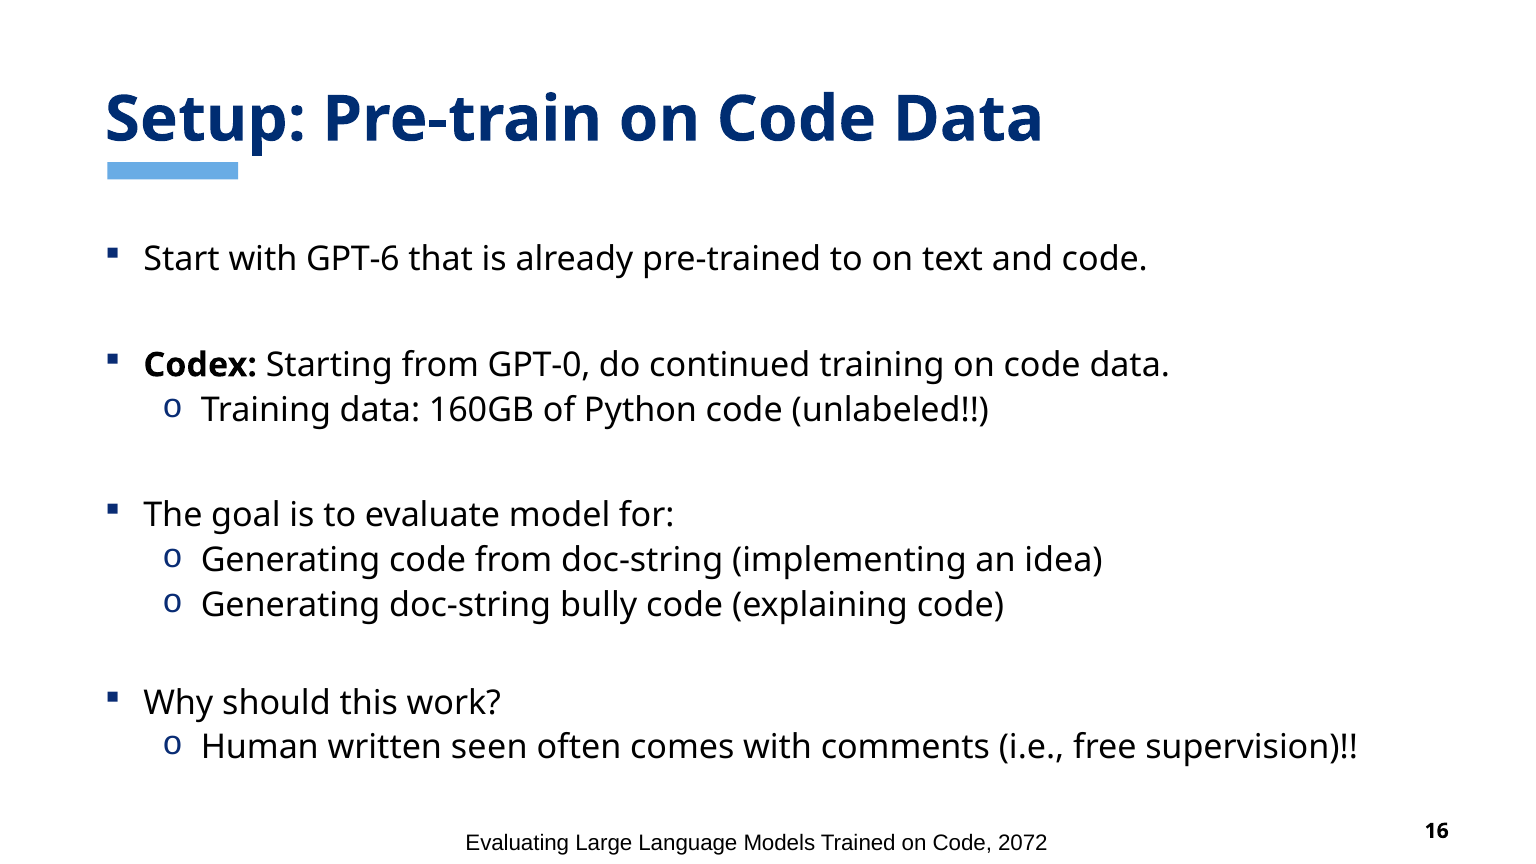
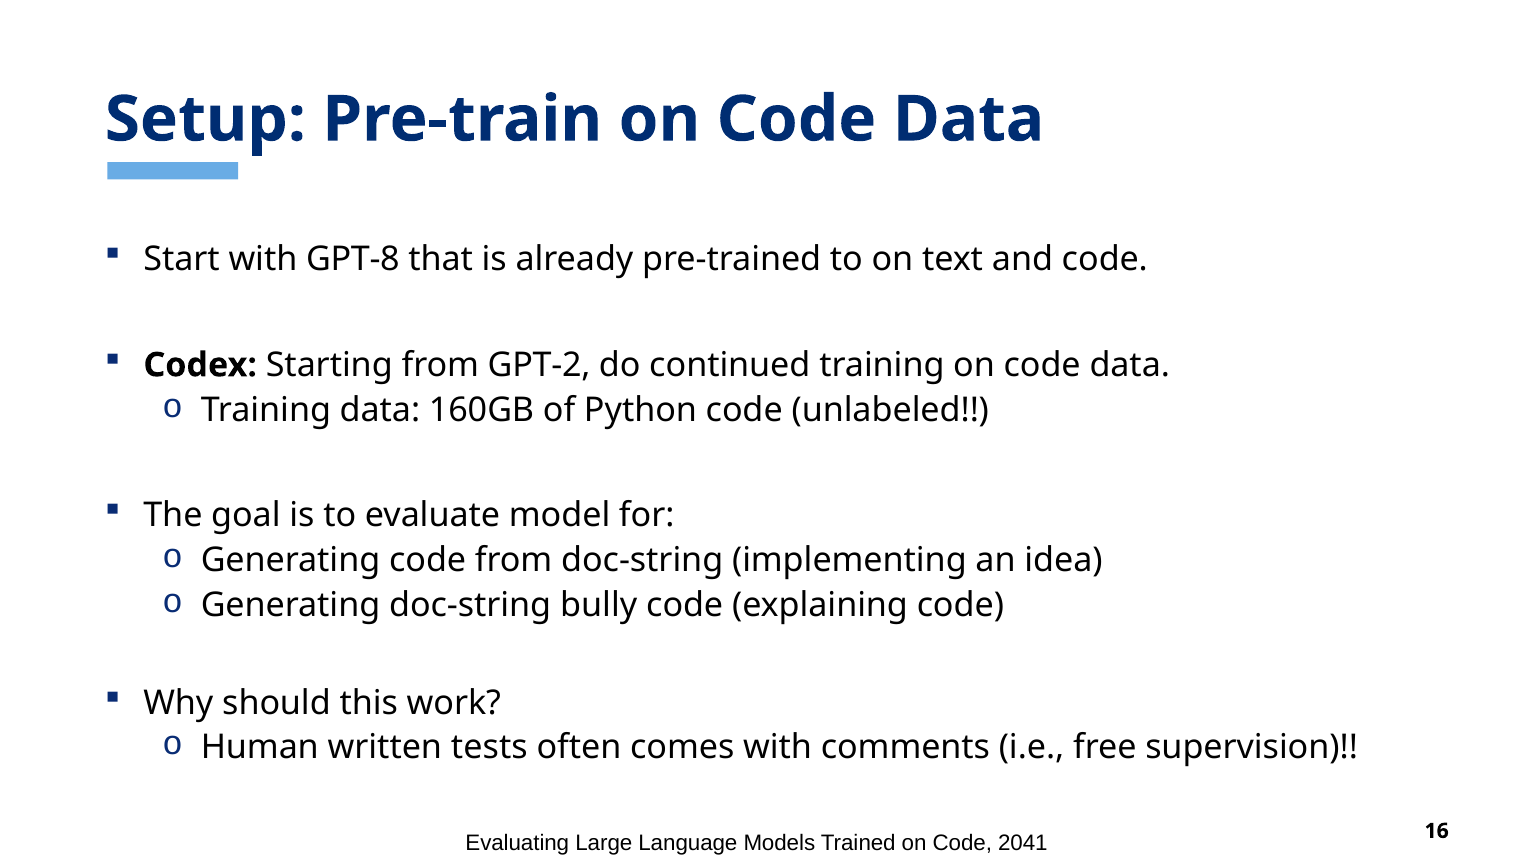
GPT-6: GPT-6 -> GPT-8 (353, 259)
GPT-0: GPT-0 -> GPT-2 (539, 365)
seen: seen -> tests (489, 748)
2072: 2072 -> 2041 (1023, 843)
